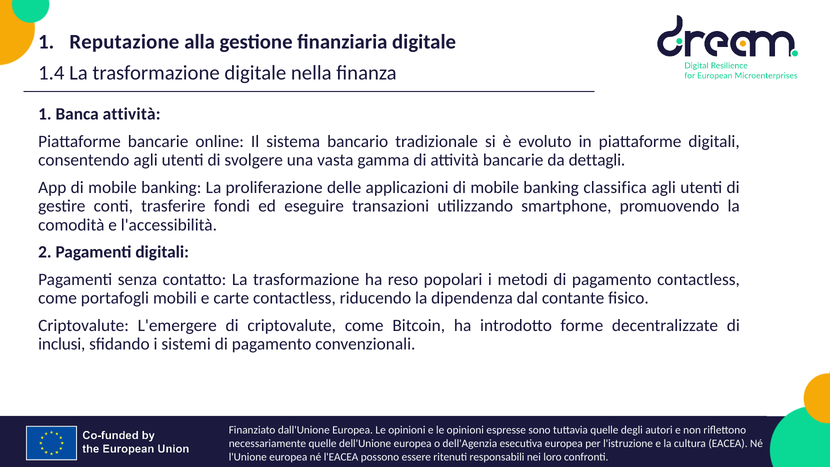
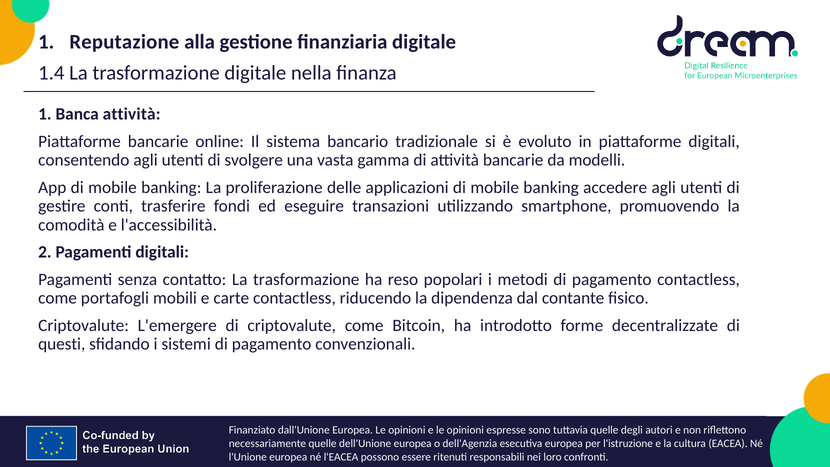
dettagli: dettagli -> modelli (597, 160)
classifica: classifica -> accedere (615, 187)
inclusi: inclusi -> questi (62, 344)
